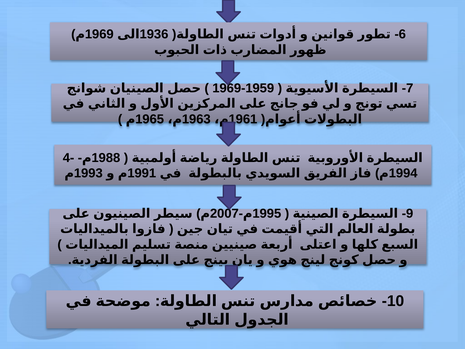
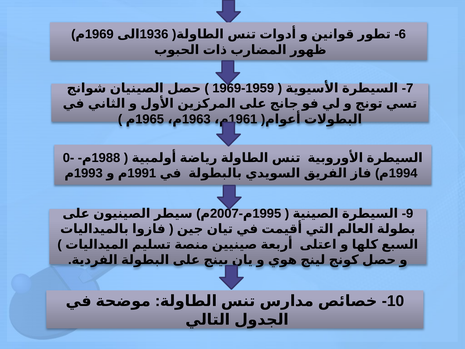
4-: 4- -> 0- (69, 158)
